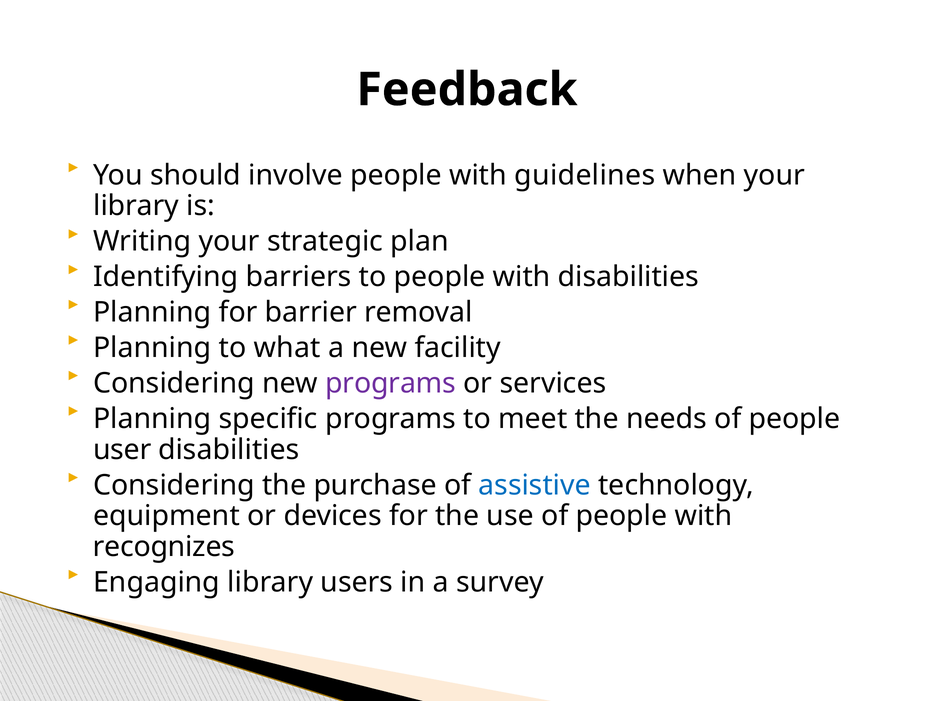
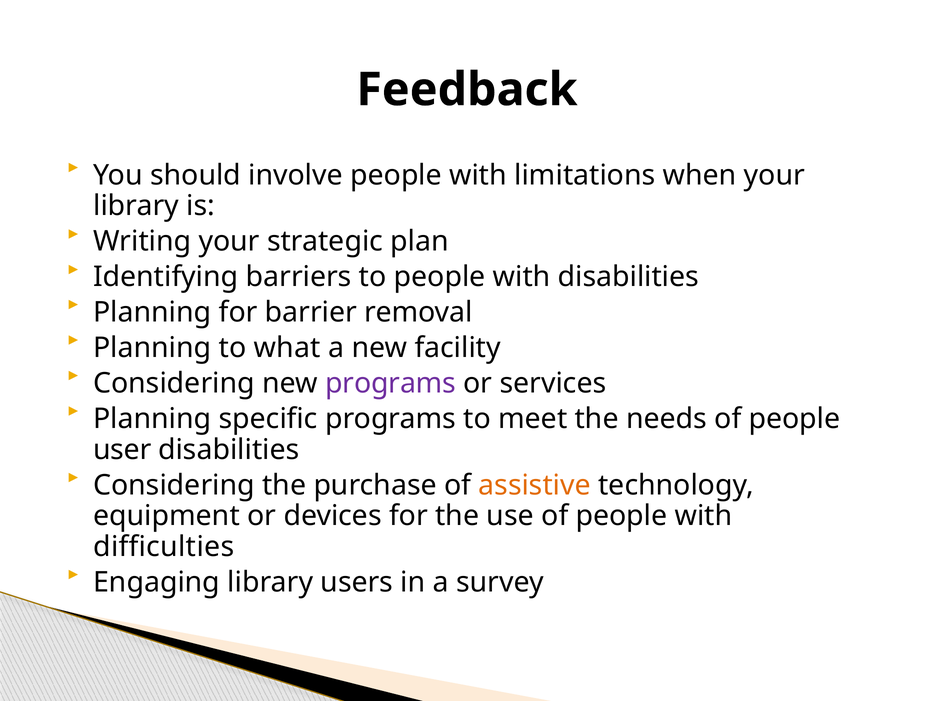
guidelines: guidelines -> limitations (585, 175)
assistive colour: blue -> orange (535, 485)
recognizes: recognizes -> difficulties (164, 546)
